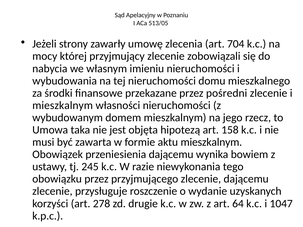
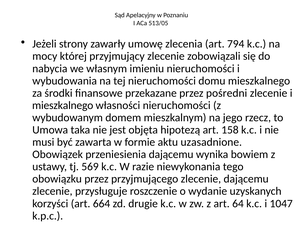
704: 704 -> 794 (236, 44)
mieszkalnym: mieszkalnym -> mieszkalnego (63, 105)
aktu mieszkalnym: mieszkalnym -> uzasadnione (211, 142)
245: 245 -> 569 (90, 167)
278: 278 -> 664 (102, 204)
